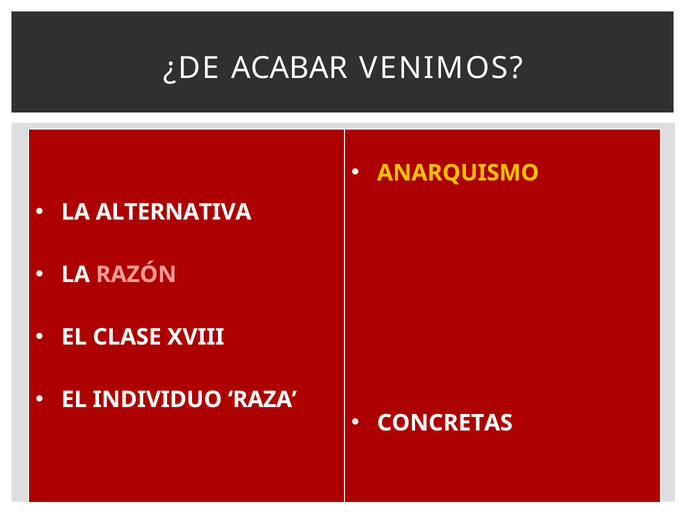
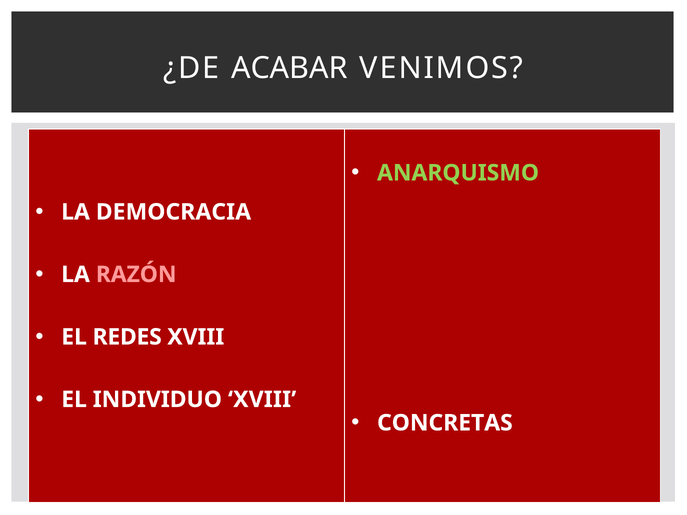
ANARQUISMO colour: yellow -> light green (458, 173)
ALTERNATIVA: ALTERNATIVA -> DEMOCRACIA (173, 212)
CLASE: CLASE -> REDES (127, 337)
INDIVIDUO RAZA: RAZA -> XVIII (262, 400)
